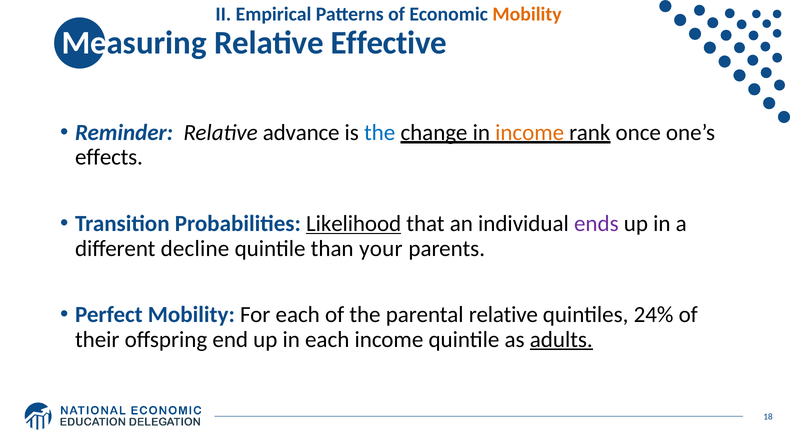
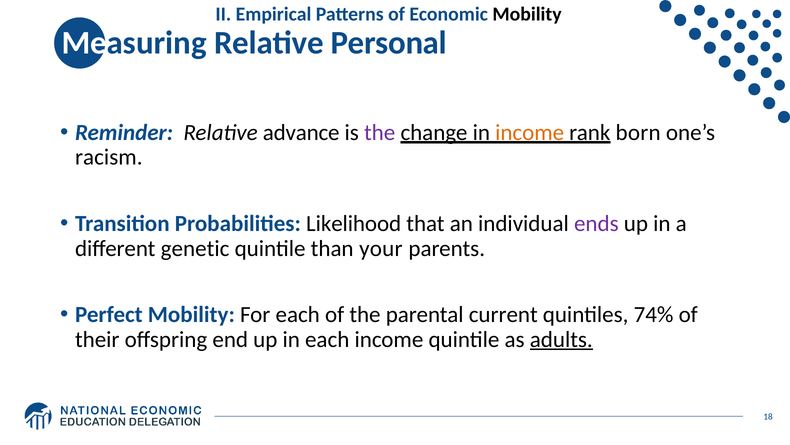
Mobility colour: orange -> black (527, 14)
Effective: Effective -> Personal (389, 43)
the colour: blue -> purple (380, 132)
once: once -> born (638, 132)
effects: effects -> racism (109, 157)
Likelihood underline: present -> none (354, 223)
decline: decline -> genetic (195, 248)
parental relative: relative -> current (503, 314)
24%: 24% -> 74% (654, 314)
